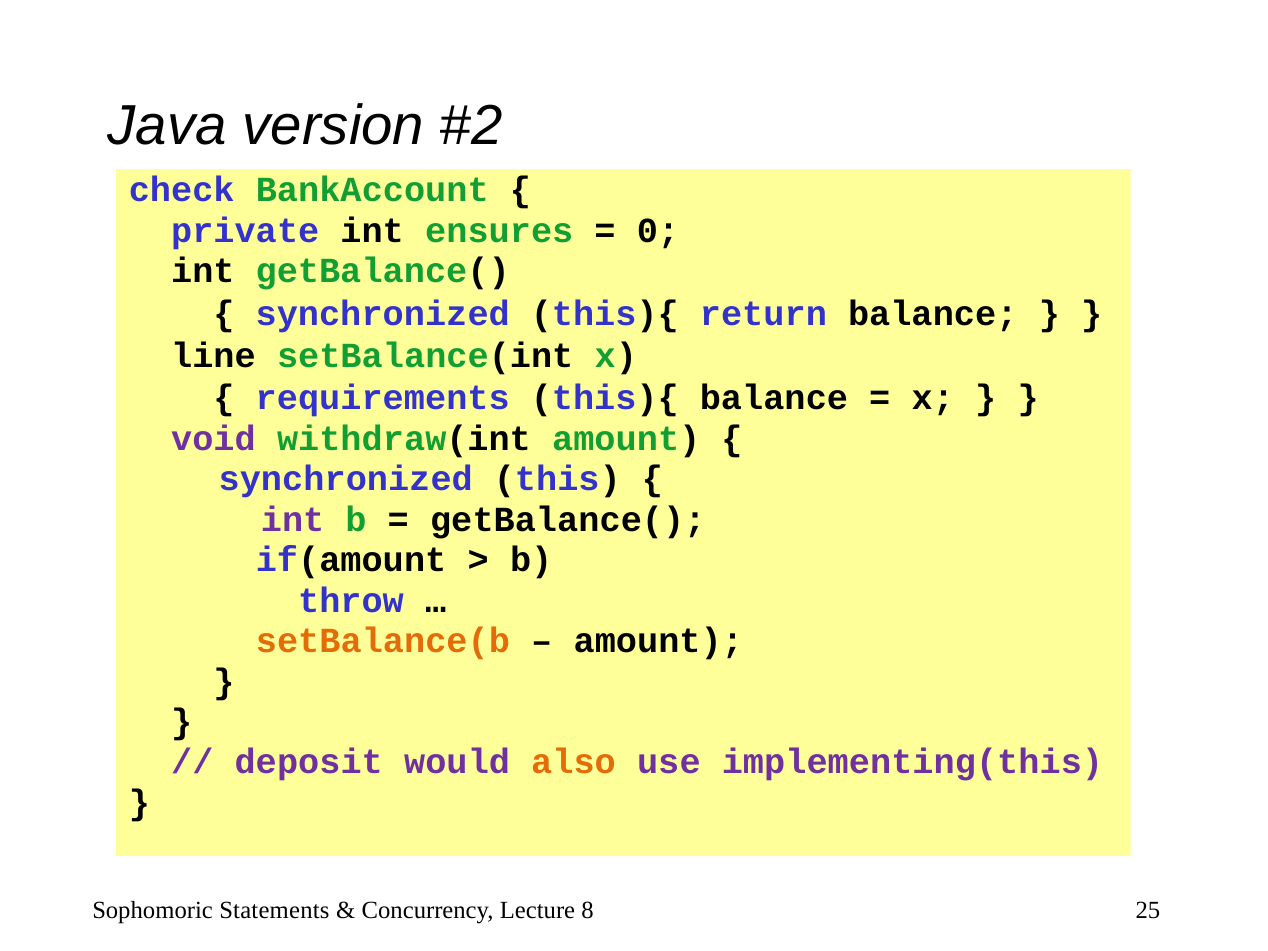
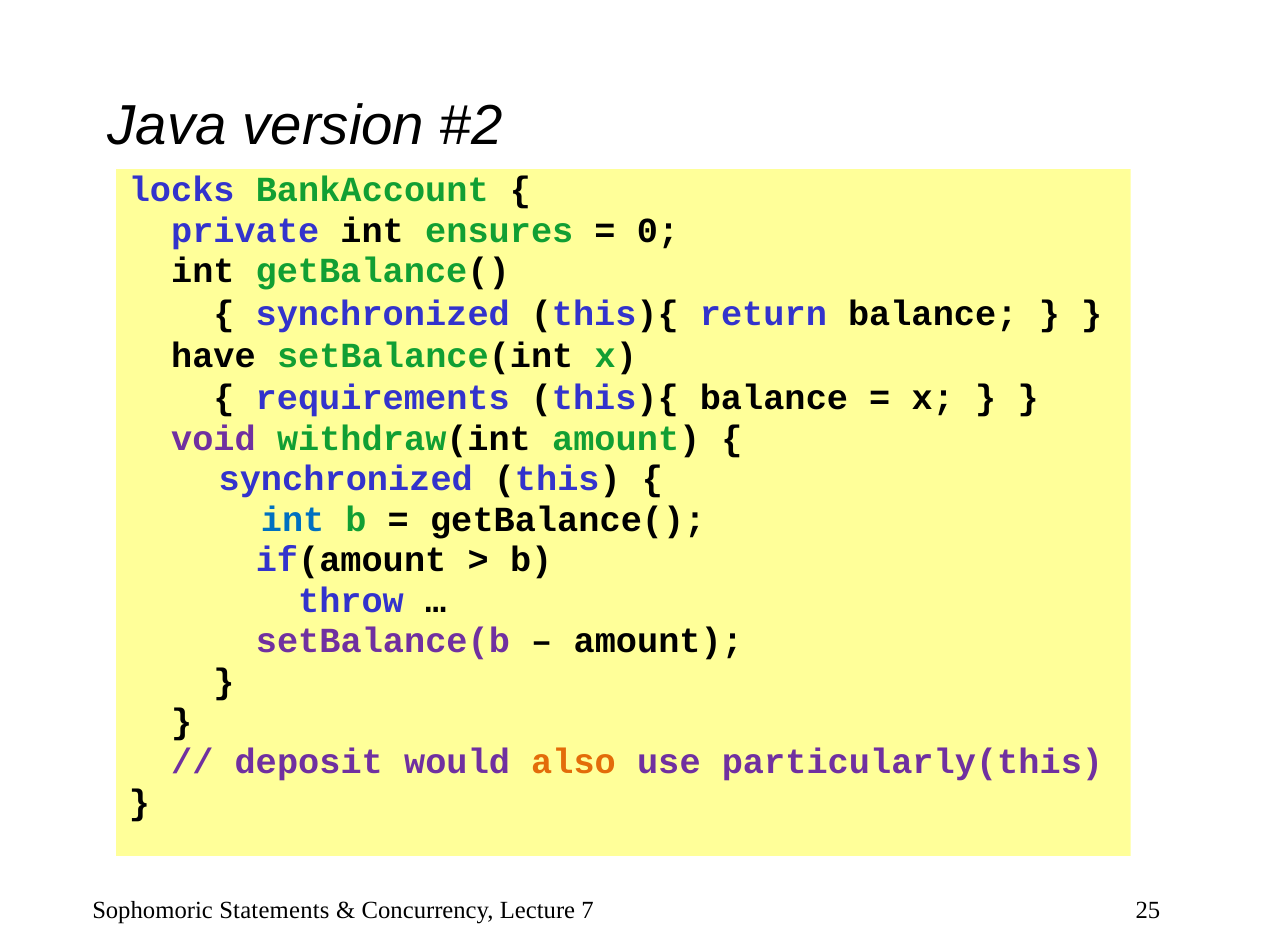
check: check -> locks (182, 190)
line: line -> have (213, 356)
int colour: purple -> blue (293, 519)
setBalance(b colour: orange -> purple (383, 641)
implementing(this: implementing(this -> particularly(this (912, 762)
8: 8 -> 7 (587, 910)
